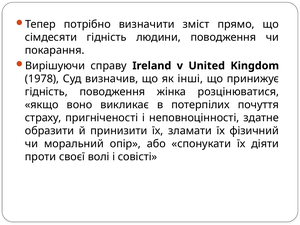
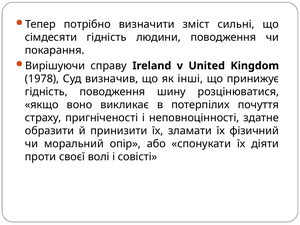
прямо: прямо -> сильні (236, 24)
жінка: жінка -> шину (171, 92)
